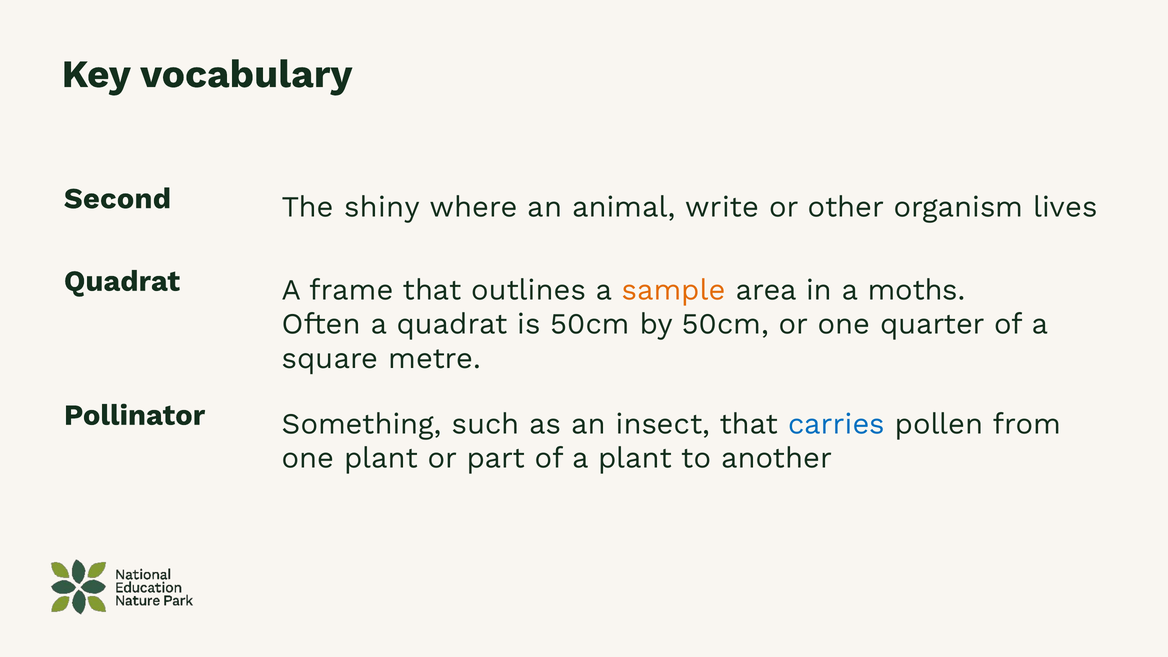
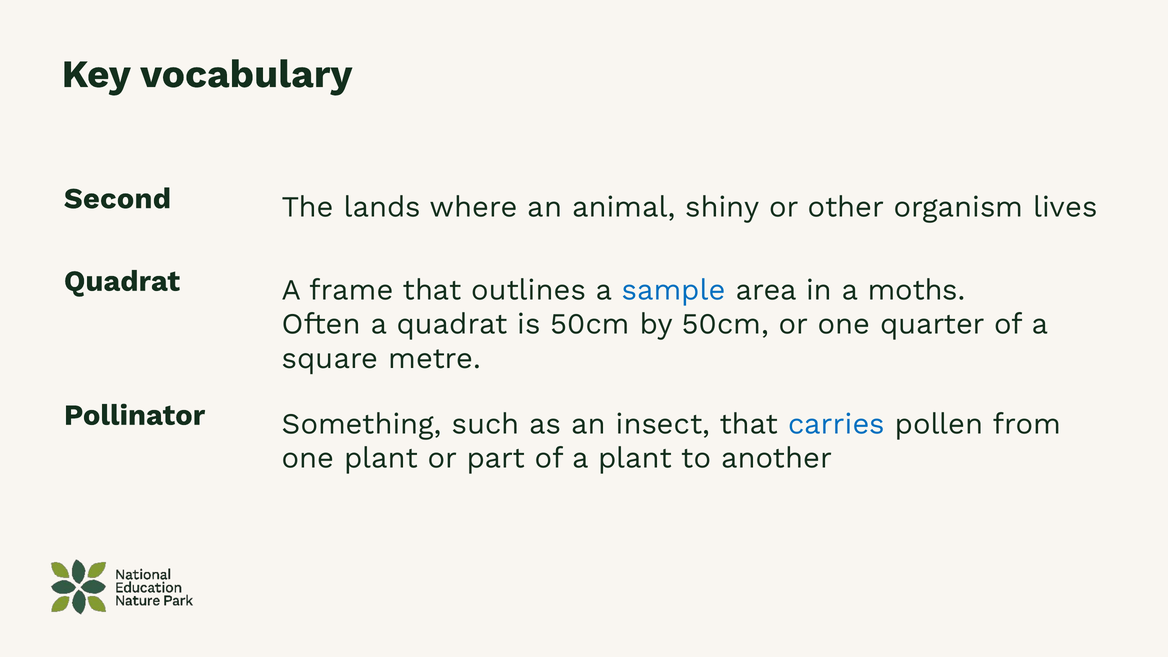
shiny: shiny -> lands (382, 207)
write: write -> shiny (722, 207)
sample colour: orange -> blue (674, 290)
